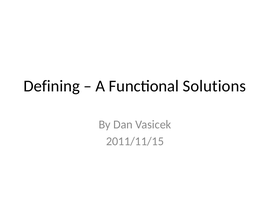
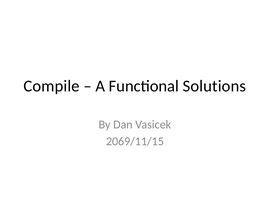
Defining: Defining -> Compile (52, 86)
2011/11/15: 2011/11/15 -> 2069/11/15 (135, 141)
